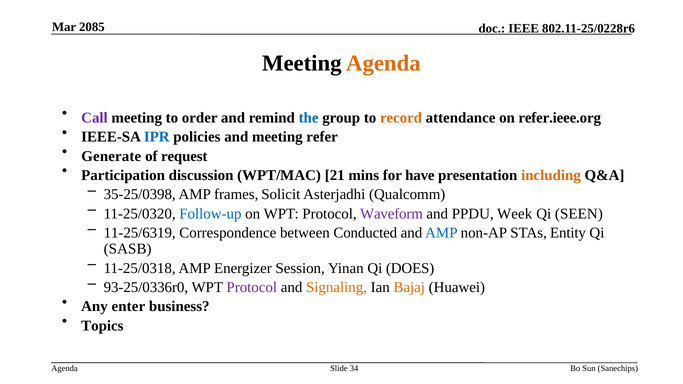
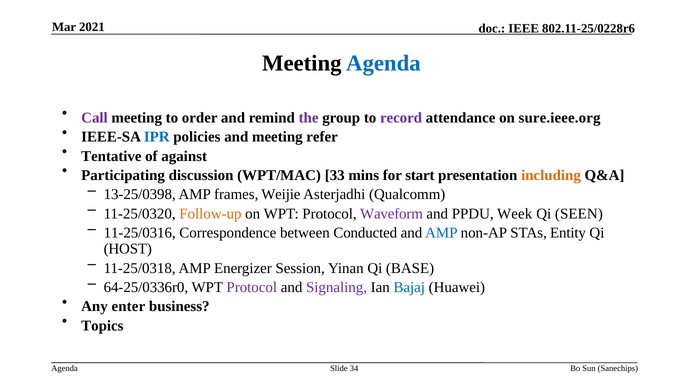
2085: 2085 -> 2021 (92, 27)
Agenda colour: orange -> blue (383, 63)
the colour: blue -> purple (309, 118)
record colour: orange -> purple (401, 118)
refer.ieee.org: refer.ieee.org -> sure.ieee.org (560, 118)
Generate: Generate -> Tentative (111, 156)
request: request -> against (184, 156)
Participation: Participation -> Participating (123, 175)
21: 21 -> 33 (335, 175)
have: have -> start (420, 175)
35-25/0398: 35-25/0398 -> 13-25/0398 (140, 195)
Solicit: Solicit -> Weijie (281, 195)
Follow-up colour: blue -> orange (210, 214)
11-25/6319: 11-25/6319 -> 11-25/0316 (140, 233)
SASB: SASB -> HOST (128, 249)
DOES: DOES -> BASE (410, 268)
93-25/0336r0: 93-25/0336r0 -> 64-25/0336r0 (146, 288)
Signaling colour: orange -> purple (337, 288)
Bajaj colour: orange -> blue (409, 288)
